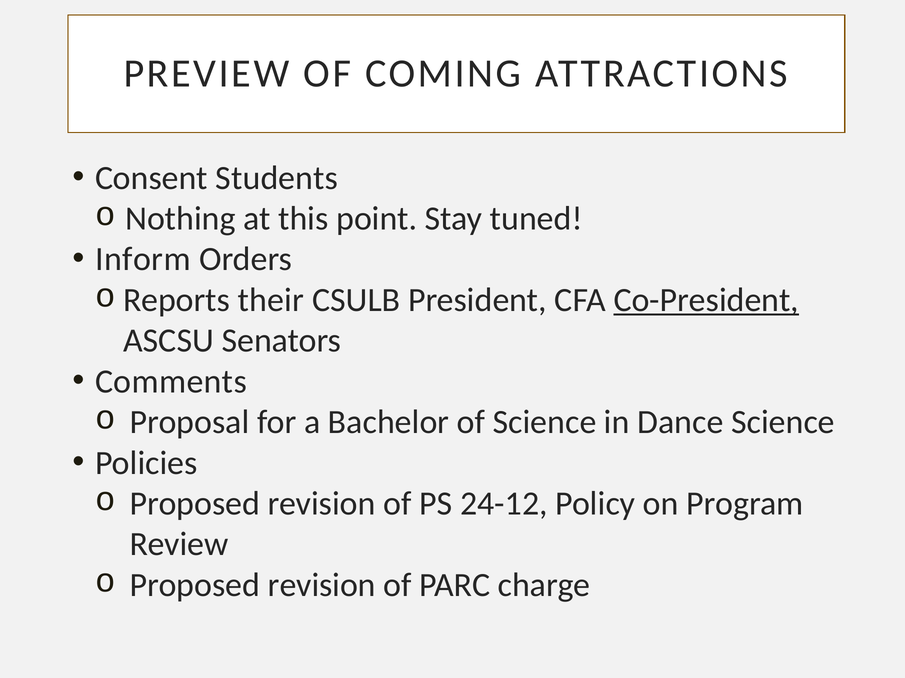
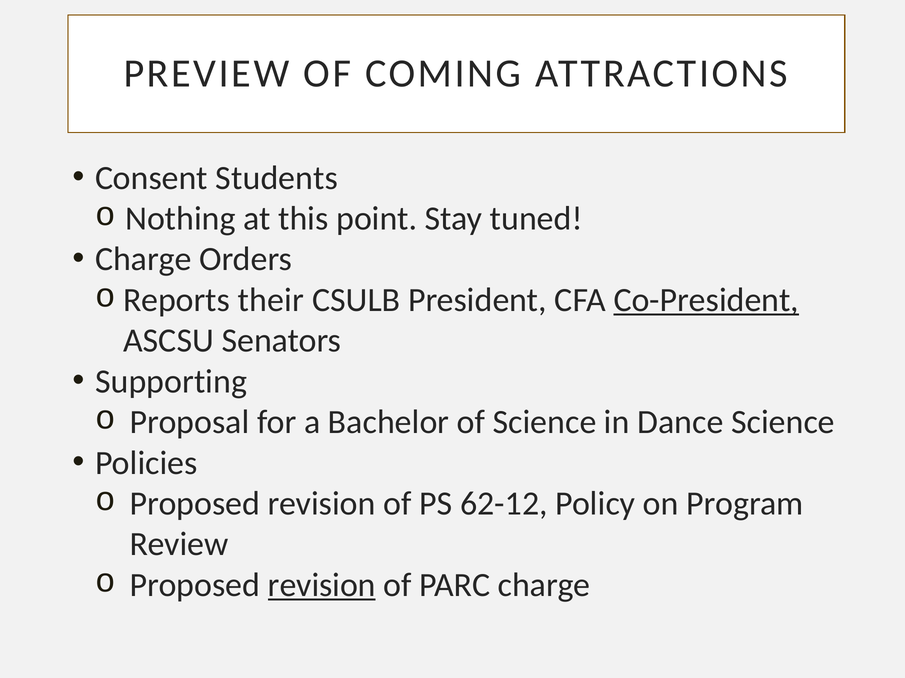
Inform: Inform -> Charge (143, 260)
Comments: Comments -> Supporting (171, 382)
24-12: 24-12 -> 62-12 (504, 504)
revision underline: none -> present (322, 586)
